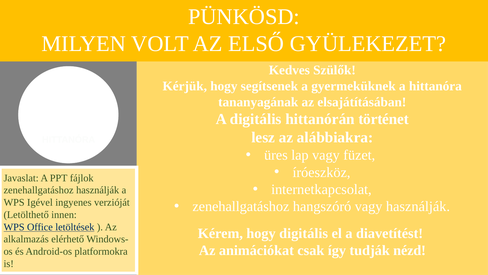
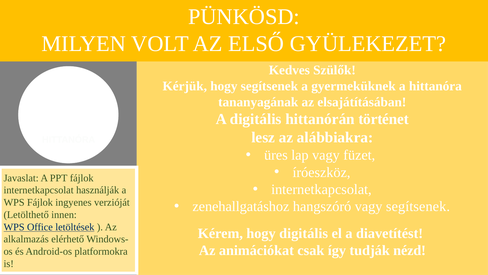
zenehallgatáshoz: zenehallgatáshoz -> internetkapcsolat (39, 190)
WPS Igével: Igével -> Fájlok (40, 202)
vagy használják: használják -> segítsenek (418, 206)
